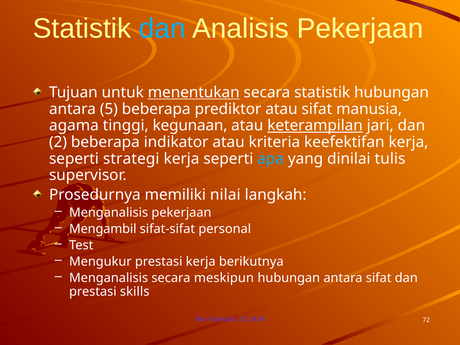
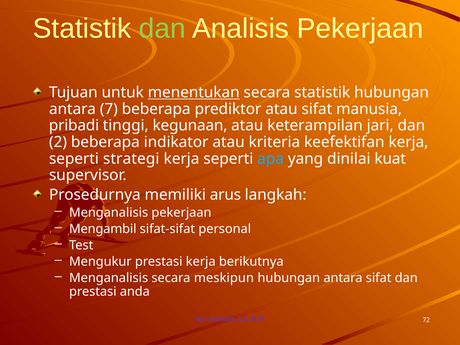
dan colour: light blue -> light green (162, 28)
5: 5 -> 7 (109, 109)
agama: agama -> pribadi (74, 126)
keterampilan underline: present -> none (315, 126)
tulis: tulis -> kuat (390, 159)
nilai: nilai -> arus (225, 195)
skills: skills -> anda (135, 292)
